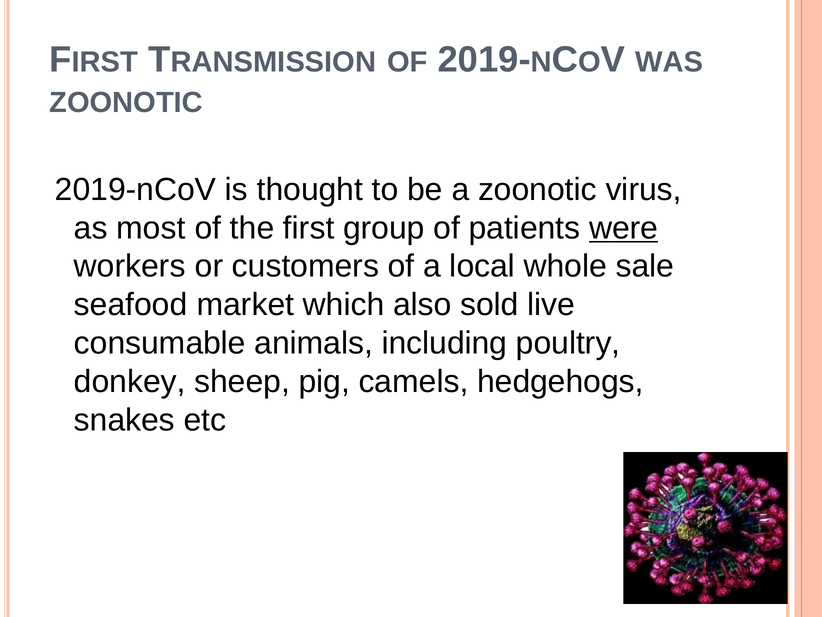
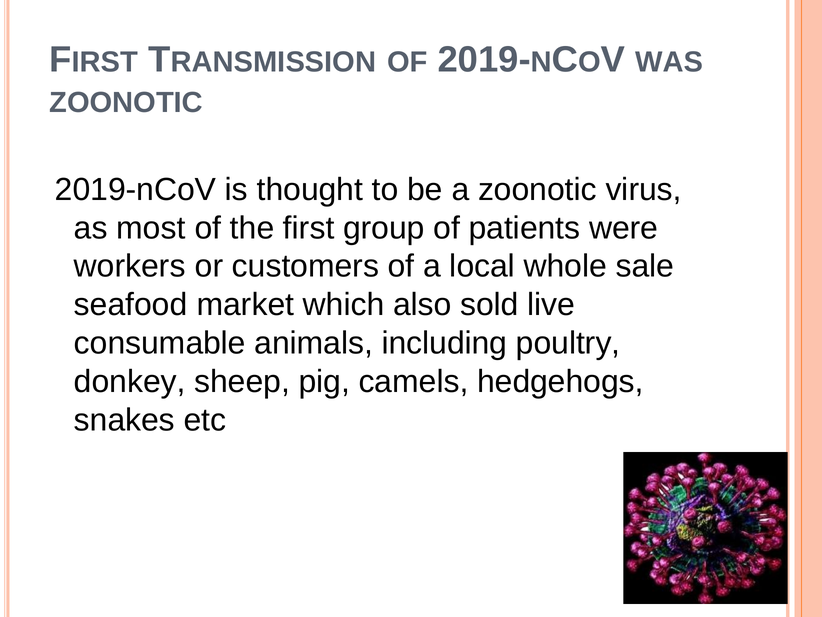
were underline: present -> none (624, 228)
